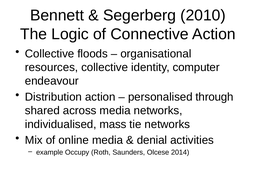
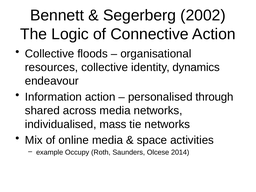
2010: 2010 -> 2002 (203, 15)
computer: computer -> dynamics (196, 67)
Distribution: Distribution -> Information (53, 97)
denial: denial -> space (152, 140)
